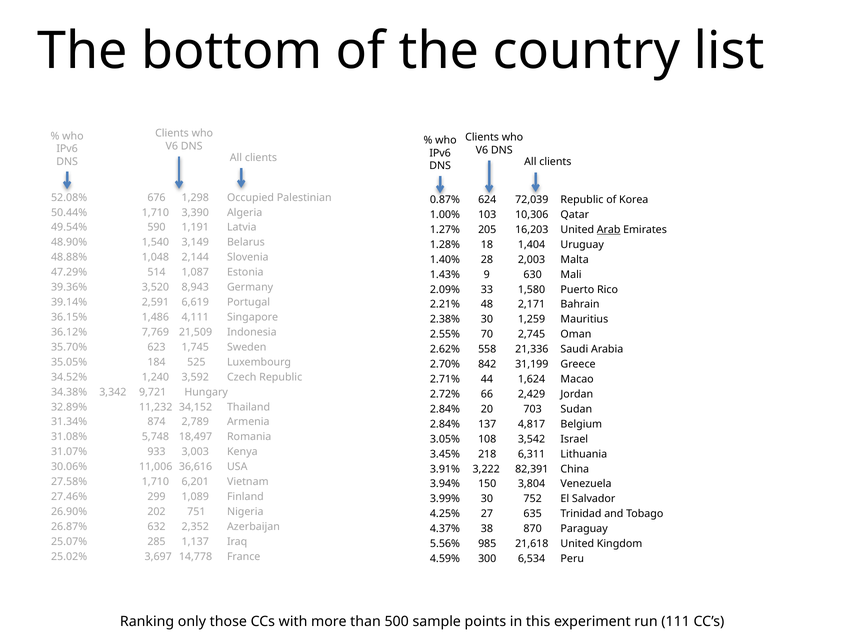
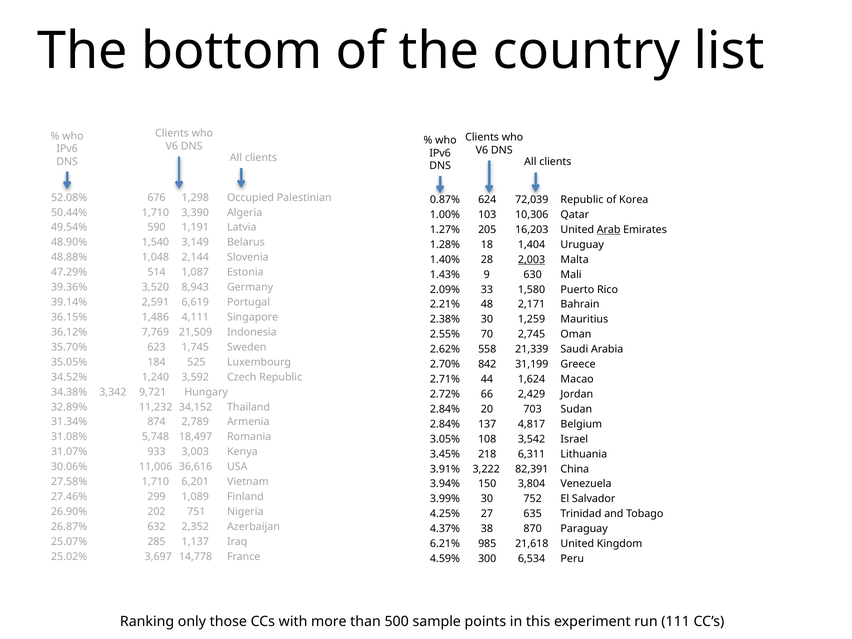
2,003 underline: none -> present (532, 260)
21,336: 21,336 -> 21,339 (532, 349)
5.56%: 5.56% -> 6.21% (445, 544)
